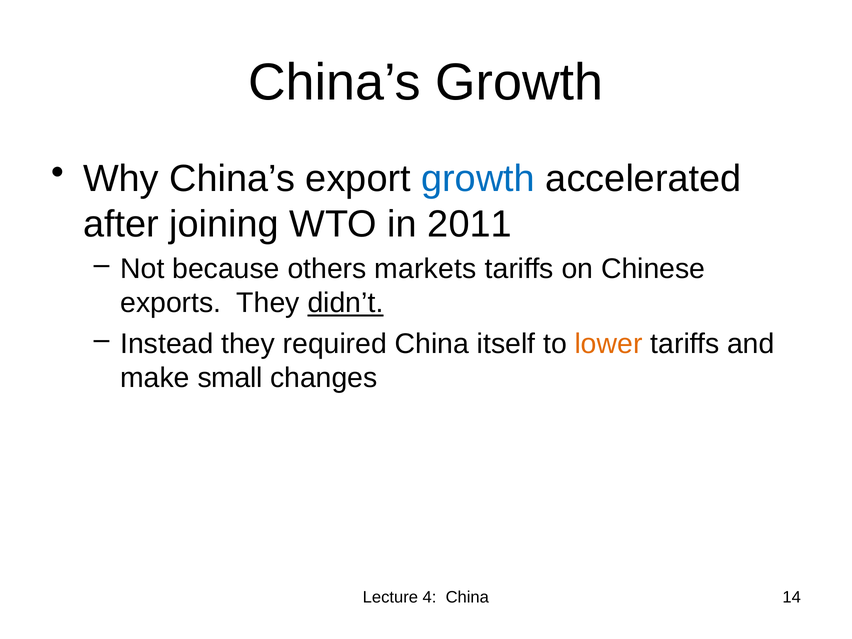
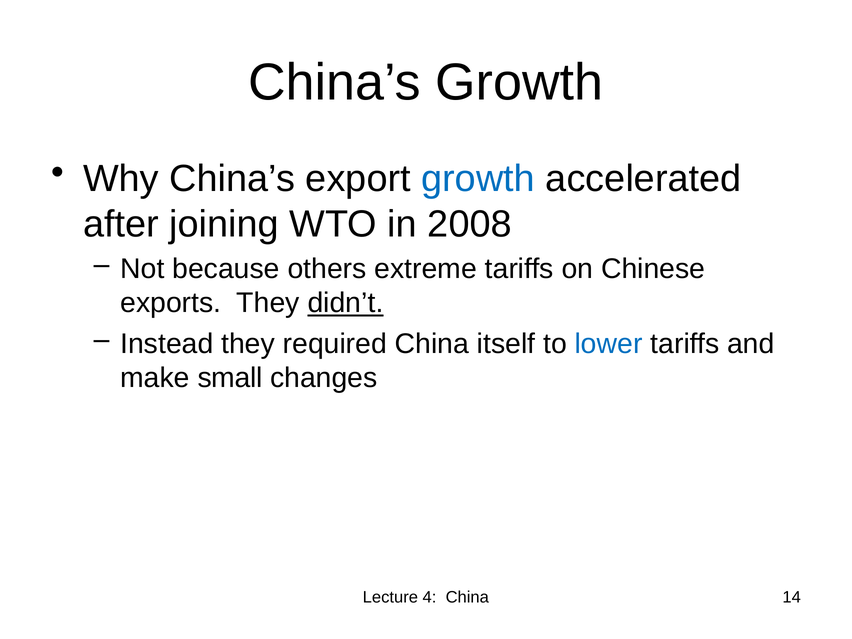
2011: 2011 -> 2008 (470, 224)
markets: markets -> extreme (426, 269)
lower colour: orange -> blue (609, 344)
